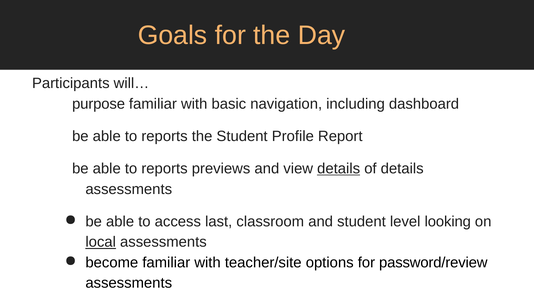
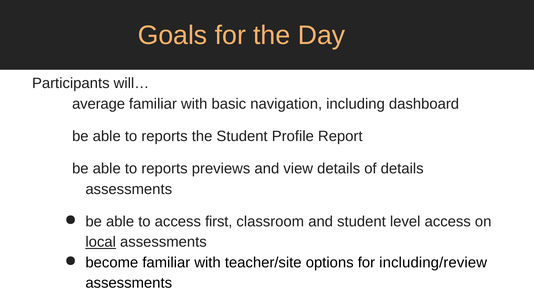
purpose: purpose -> average (99, 104)
details underline: present -> none (339, 168)
last: last -> first (219, 221)
level looking: looking -> access (448, 221)
password/review: password/review -> including/review (433, 262)
